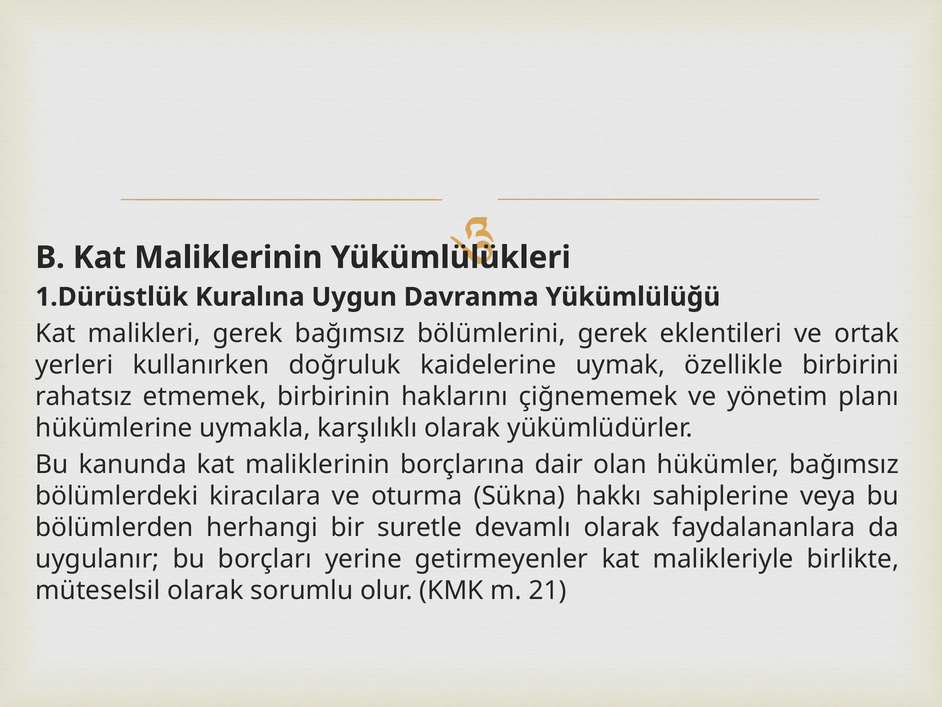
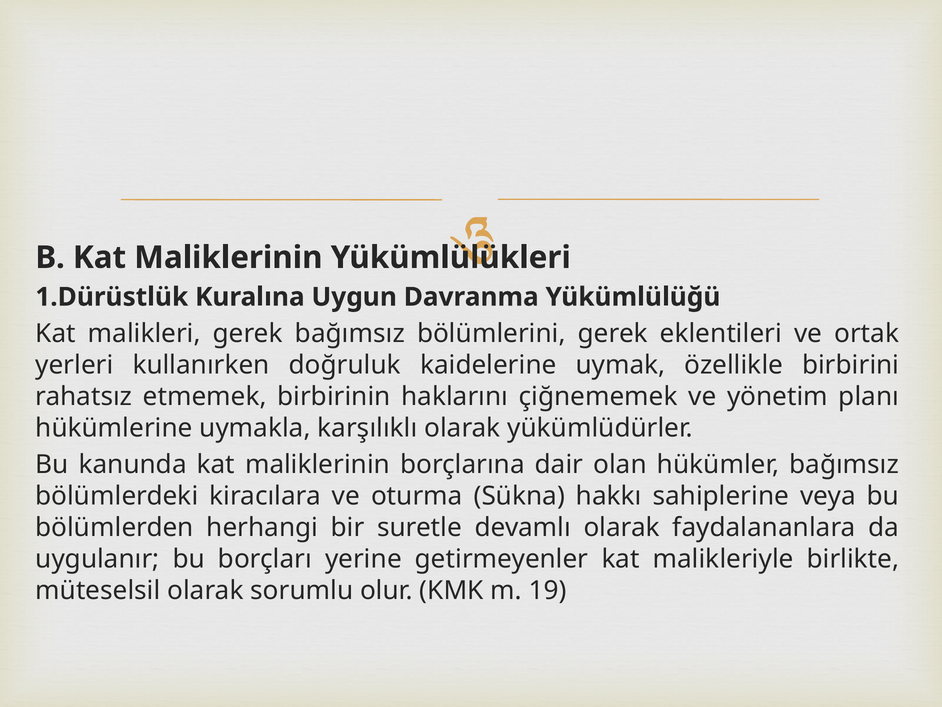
21: 21 -> 19 (548, 590)
